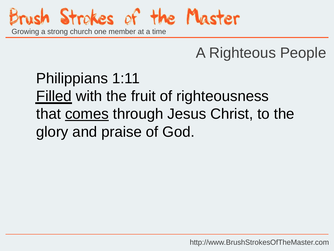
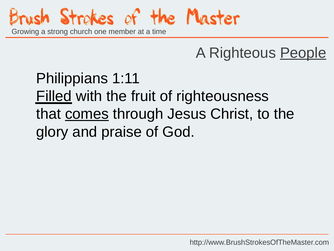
People underline: none -> present (303, 53)
